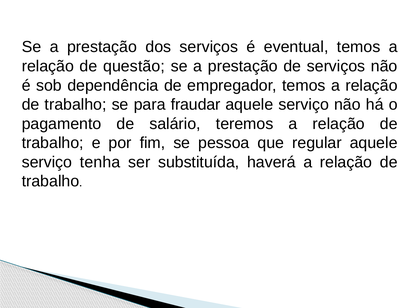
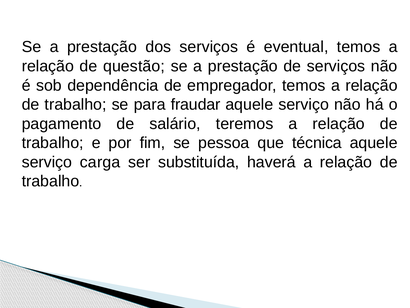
regular: regular -> técnica (317, 143)
tenha: tenha -> carga (100, 162)
